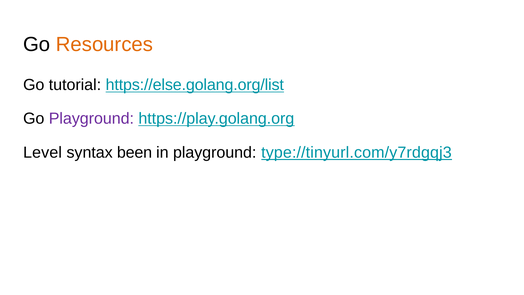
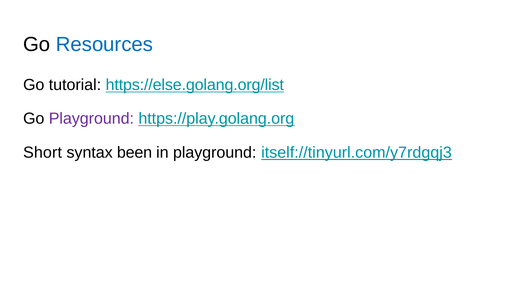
Resources colour: orange -> blue (104, 44)
Level: Level -> Short (43, 152)
type://tinyurl.com/y7rdgqj3: type://tinyurl.com/y7rdgqj3 -> itself://tinyurl.com/y7rdgqj3 (356, 152)
